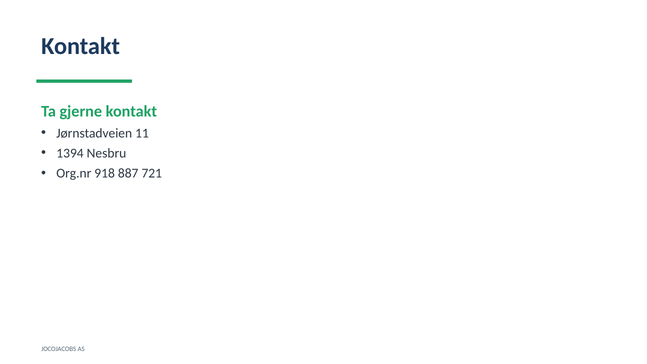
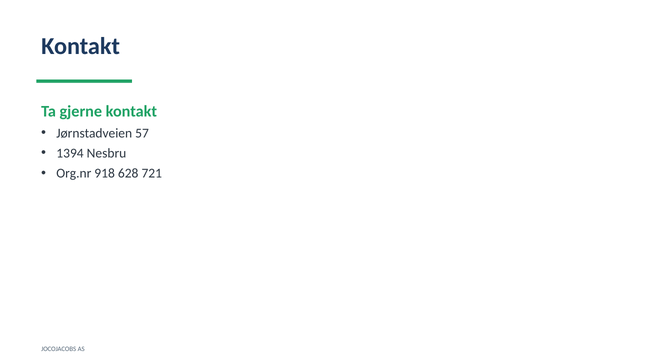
11: 11 -> 57 (142, 133)
887: 887 -> 628 (128, 174)
